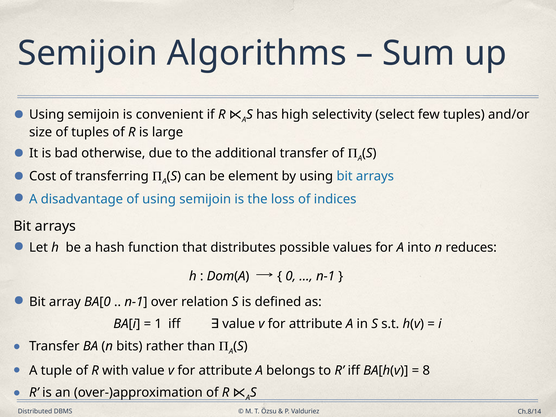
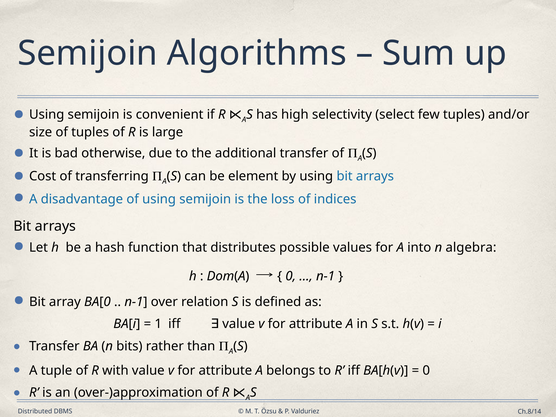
reduces: reduces -> algebra (471, 248)
8: 8 -> 0 (426, 370)
